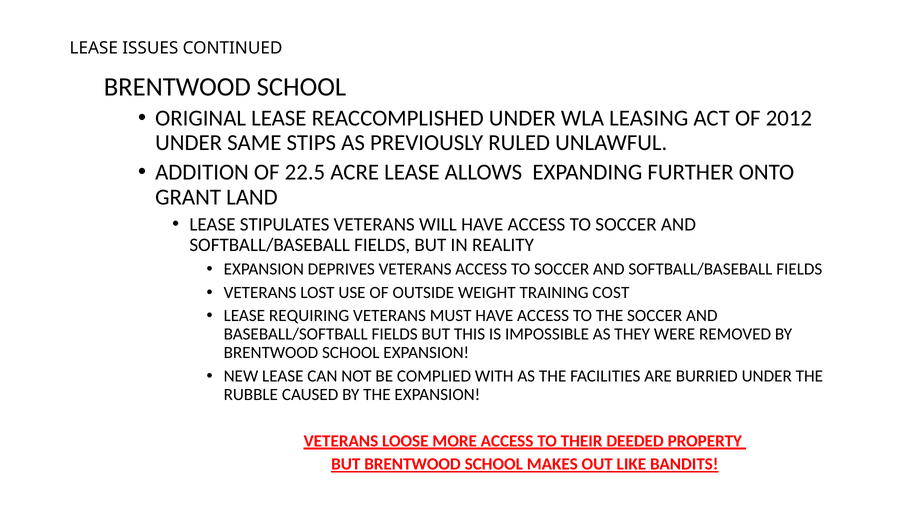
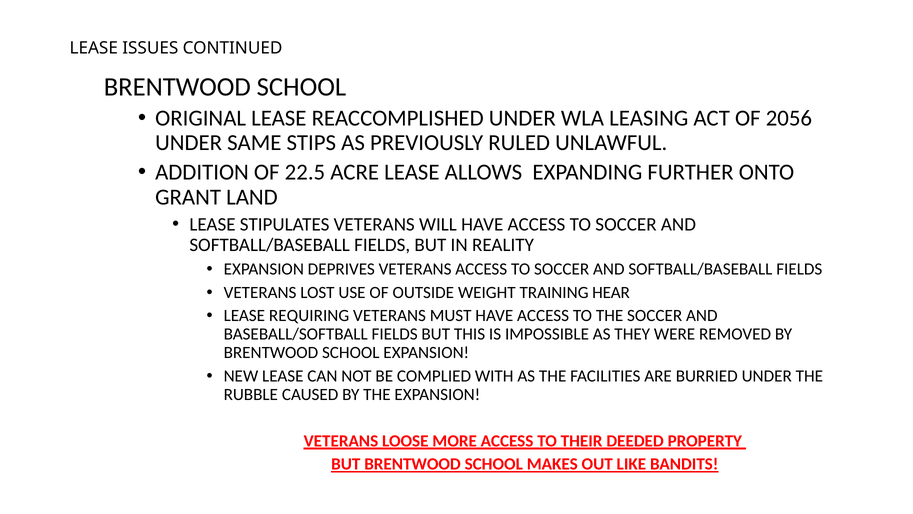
2012: 2012 -> 2056 (789, 118)
COST: COST -> HEAR (611, 292)
